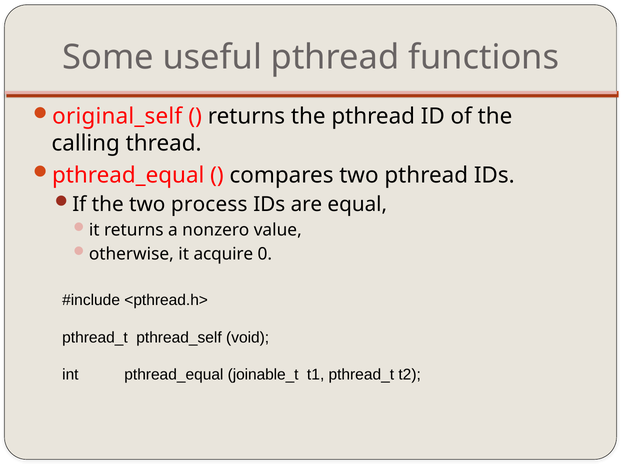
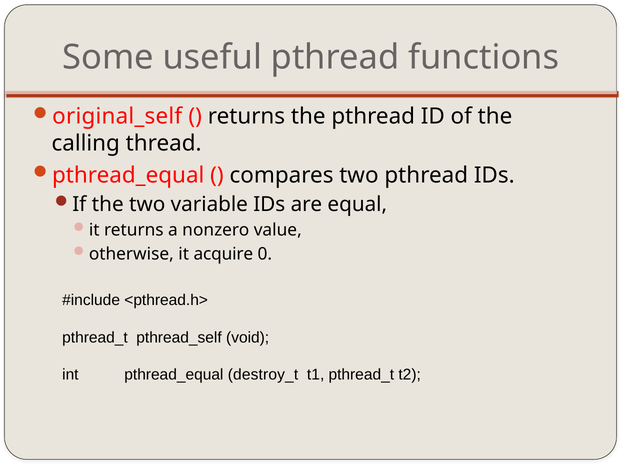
process: process -> variable (209, 204)
joinable_t: joinable_t -> destroy_t (263, 375)
